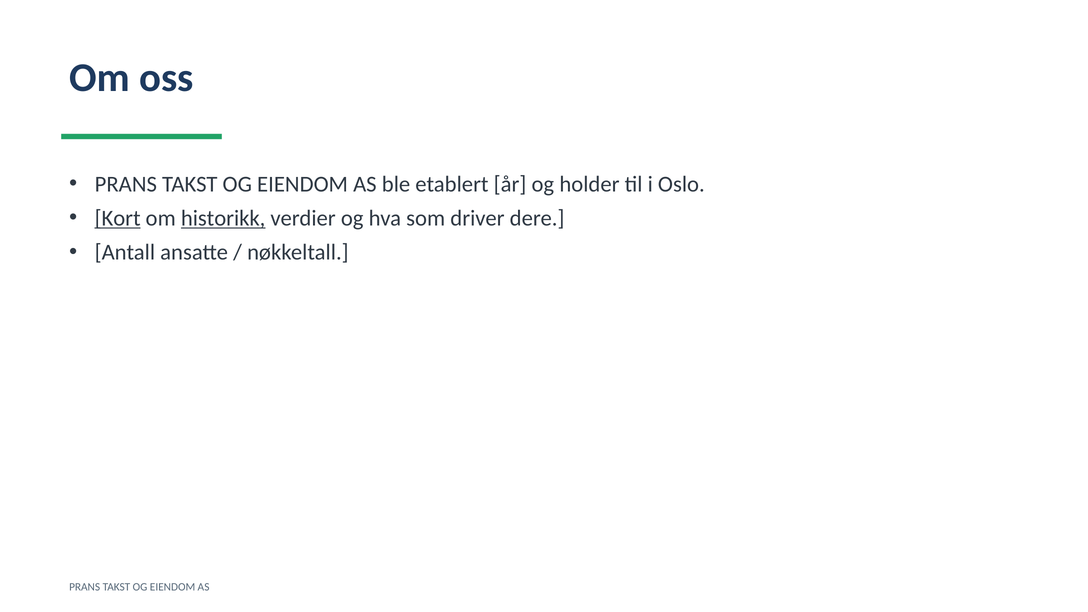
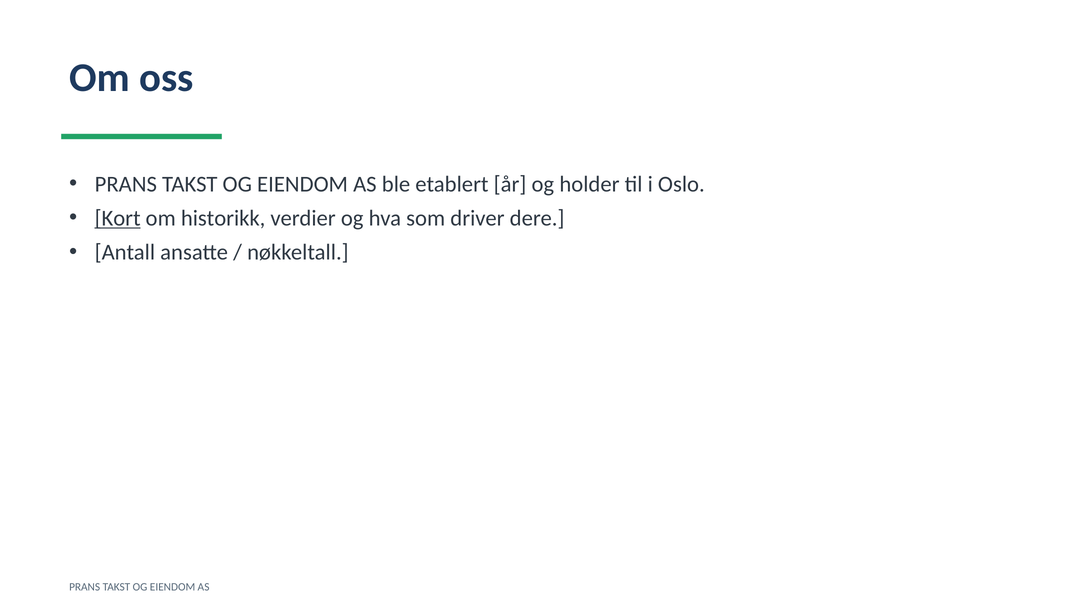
historikk underline: present -> none (223, 218)
